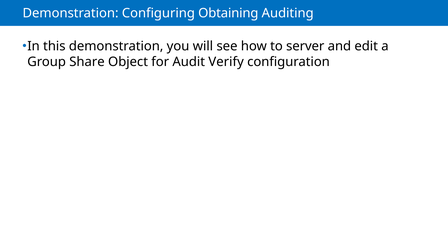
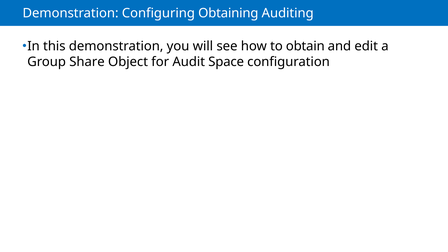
server: server -> obtain (305, 46)
Verify: Verify -> Space (226, 62)
